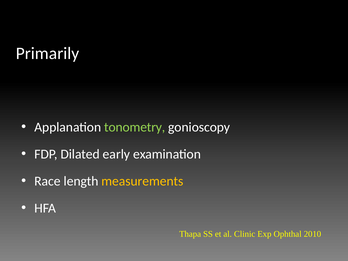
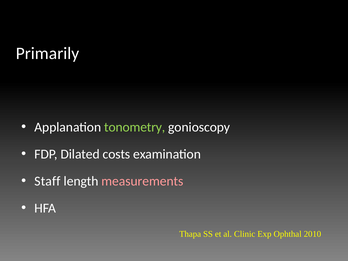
early: early -> costs (116, 154)
Race: Race -> Staff (47, 181)
measurements colour: yellow -> pink (142, 181)
